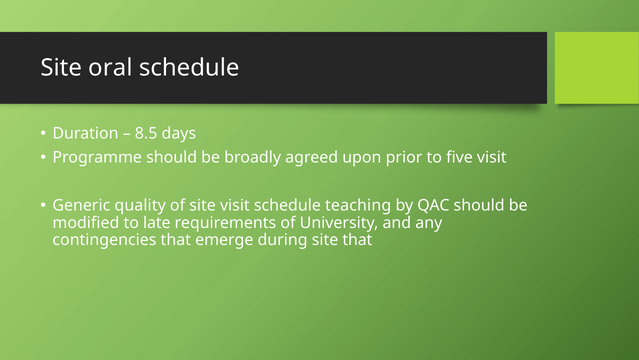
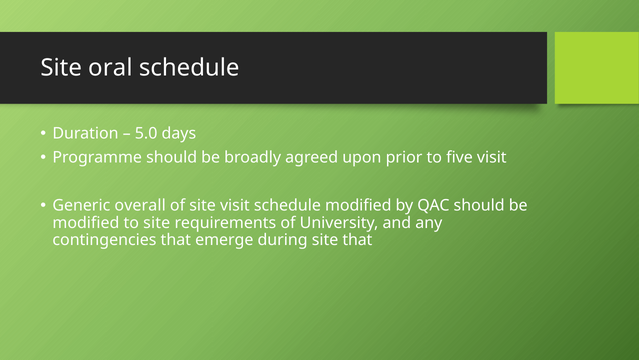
8.5: 8.5 -> 5.0 (146, 133)
quality: quality -> overall (140, 205)
schedule teaching: teaching -> modified (358, 205)
to late: late -> site (157, 222)
